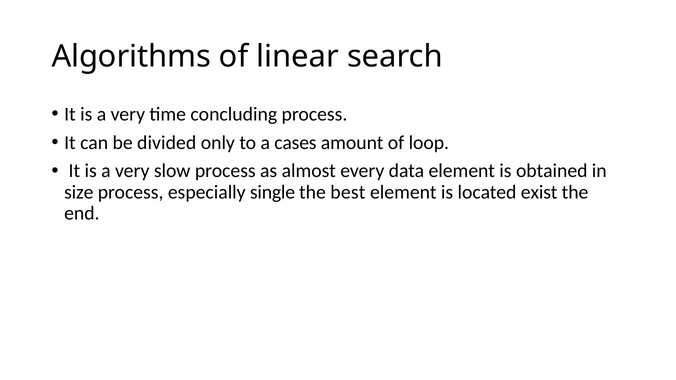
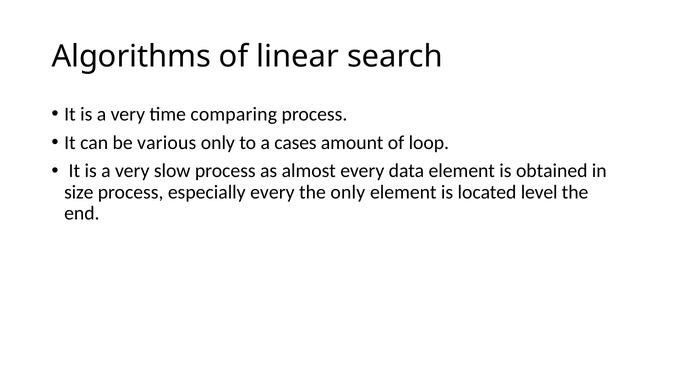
concluding: concluding -> comparing (234, 114)
divided: divided -> various (167, 143)
especially single: single -> every (272, 192)
the best: best -> only (348, 192)
exist: exist -> level (539, 192)
